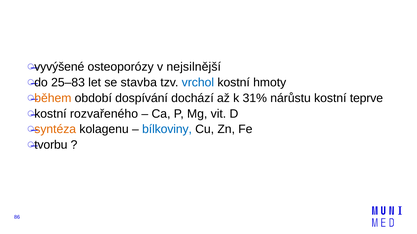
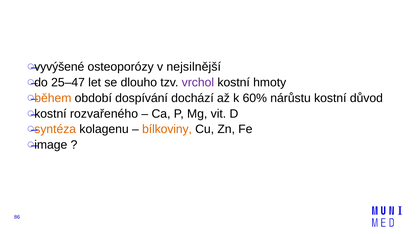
25–83: 25–83 -> 25–47 (68, 83)
stavba: stavba -> dlouho (139, 83)
vrchol colour: blue -> purple (198, 83)
31%: 31% -> 60% (255, 98)
teprve: teprve -> důvod (366, 98)
bílkoviny colour: blue -> orange (167, 130)
tvorbu: tvorbu -> image (51, 145)
